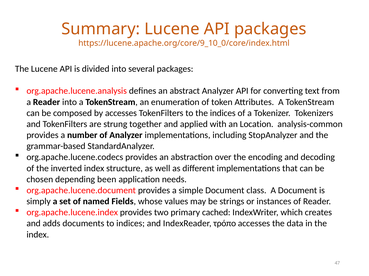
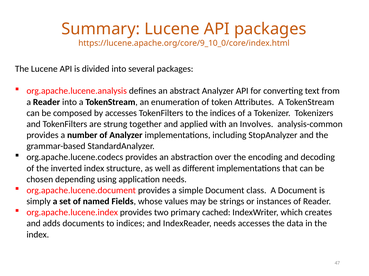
Location: Location -> Involves (257, 124)
been: been -> using (107, 180)
IndexReader τρόπο: τρόπο -> needs (225, 224)
